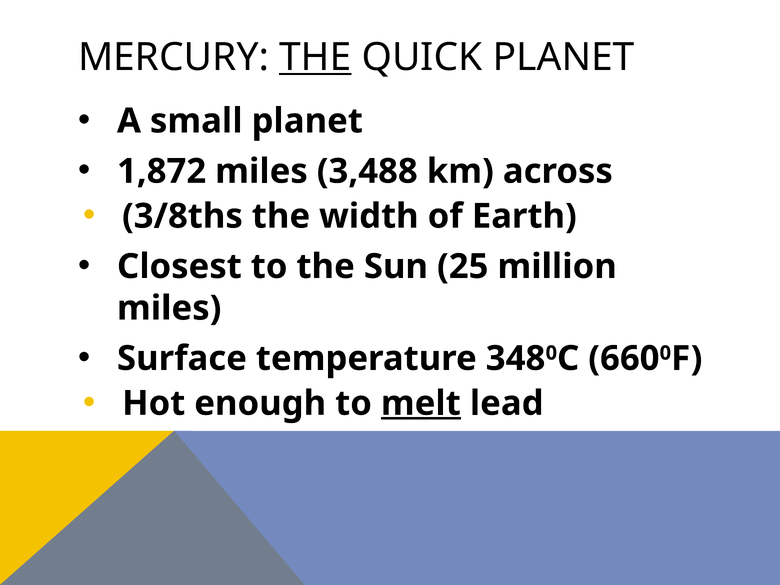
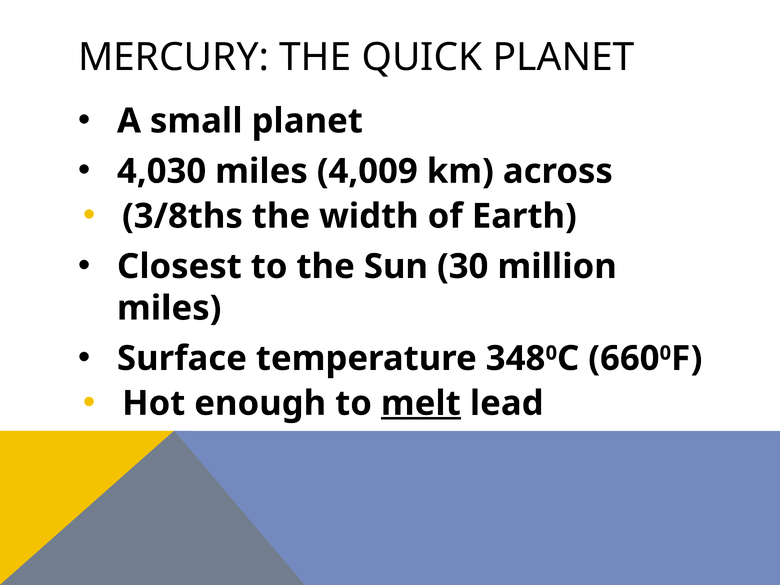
THE underline: present -> none (315, 57)
1,872: 1,872 -> 4,030 (162, 171)
3,488: 3,488 -> 4,009 (367, 171)
25: 25 -> 30 (463, 267)
